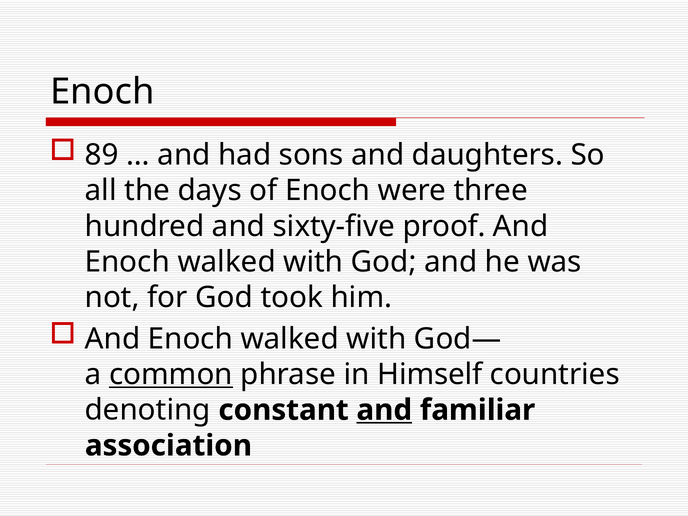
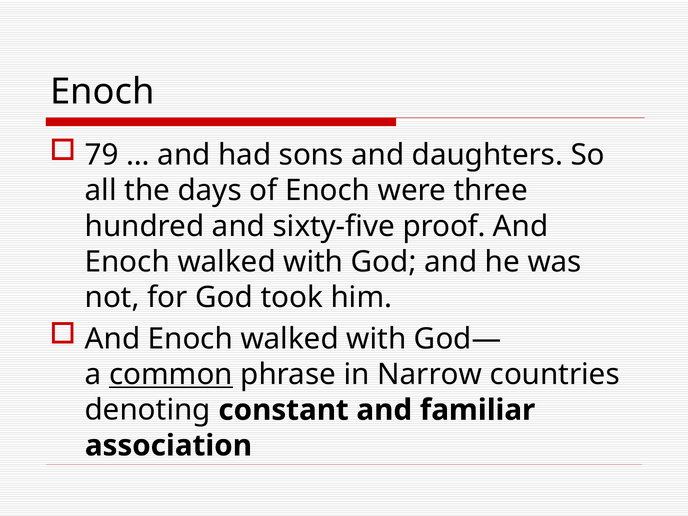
89: 89 -> 79 (102, 155)
Himself: Himself -> Narrow (430, 374)
and underline: present -> none (384, 410)
